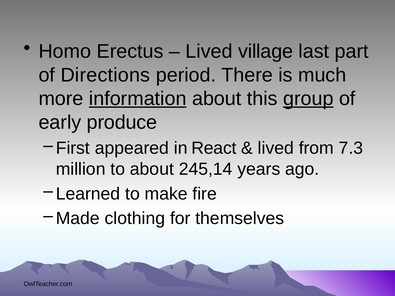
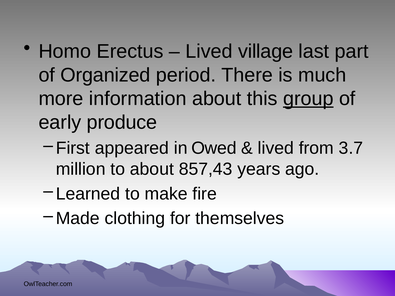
Directions: Directions -> Organized (105, 75)
information underline: present -> none (138, 99)
React: React -> Owed (214, 148)
7.3: 7.3 -> 3.7 (351, 148)
245,14: 245,14 -> 857,43 (206, 169)
